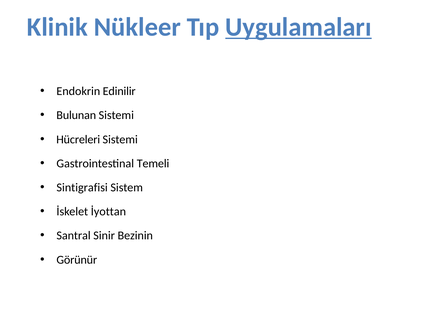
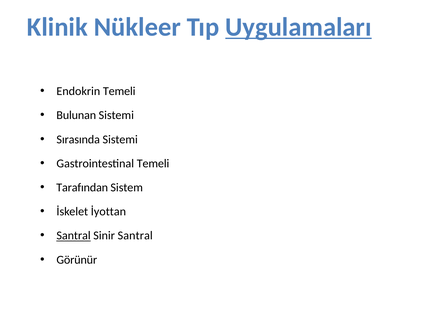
Endokrin Edinilir: Edinilir -> Temeli (119, 91)
Hücreleri: Hücreleri -> Sırasında (78, 140)
Sintigrafisi: Sintigrafisi -> Tarafından (82, 188)
Santral underline: none -> present (74, 236)
Sinir Bezinin: Bezinin -> Santral (135, 236)
